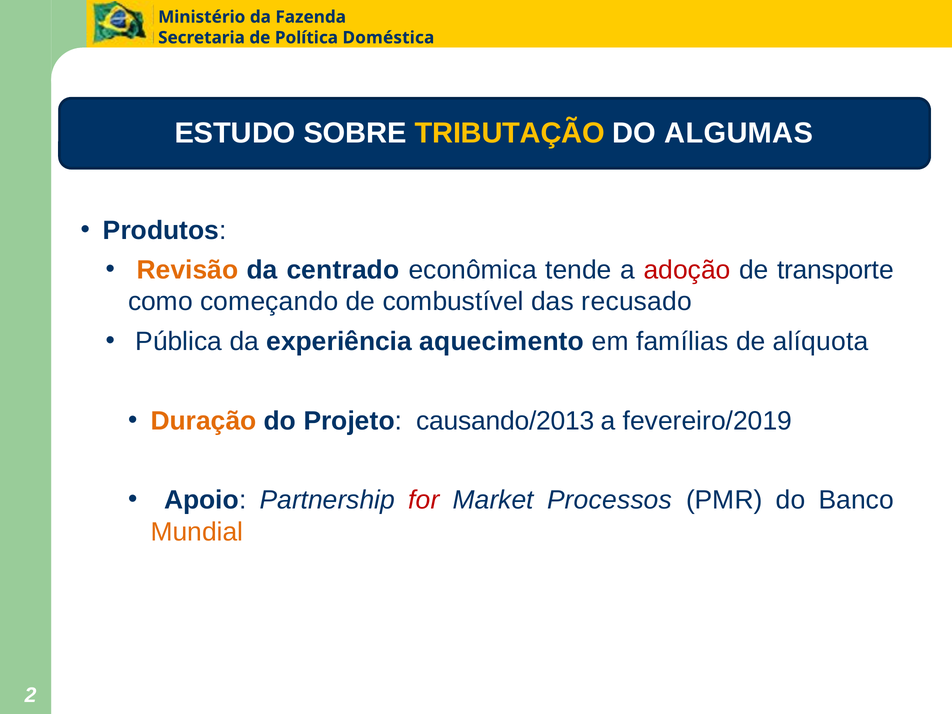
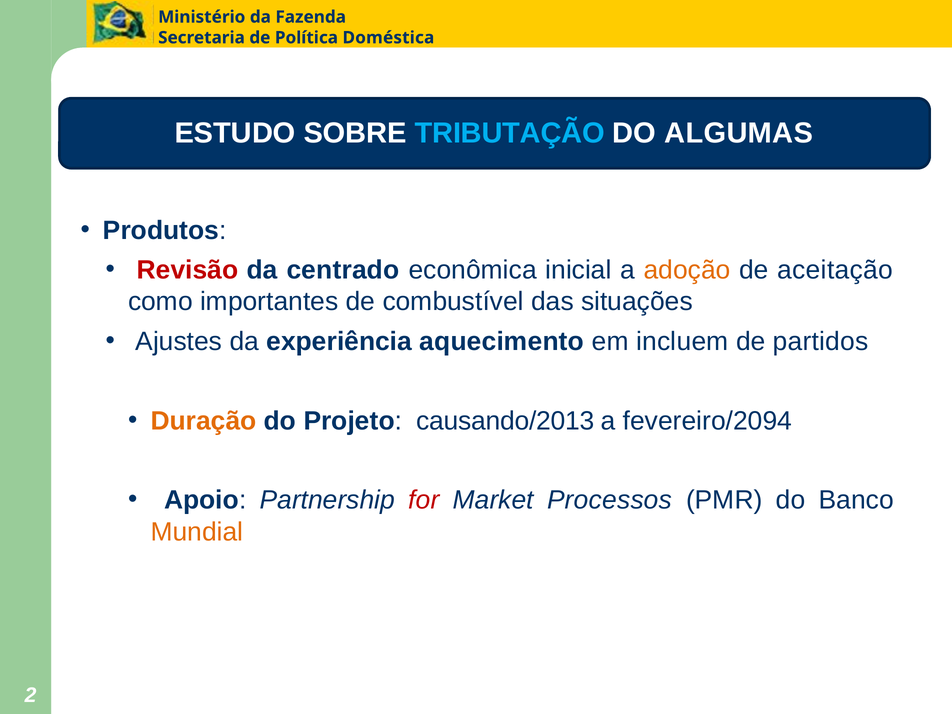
TRIBUTAÇÃO colour: yellow -> light blue (510, 133)
Revisão colour: orange -> red (187, 270)
tende: tende -> inicial (579, 270)
adoção colour: red -> orange (687, 270)
transporte: transporte -> aceitação (835, 270)
começando: começando -> importantes (269, 302)
recusado: recusado -> situações (637, 302)
Pública: Pública -> Ajustes (179, 341)
famílias: famílias -> incluem (682, 341)
alíquota: alíquota -> partidos (821, 341)
fevereiro/2019: fevereiro/2019 -> fevereiro/2094 (707, 421)
